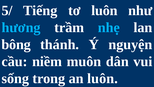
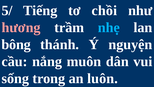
tơ luôn: luôn -> chồi (104, 10)
hương colour: light blue -> pink (21, 27)
niềm: niềm -> nắng (47, 61)
